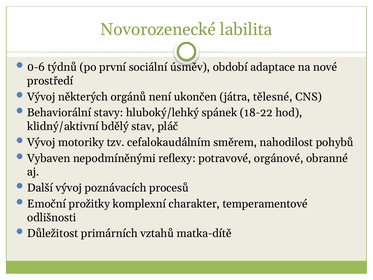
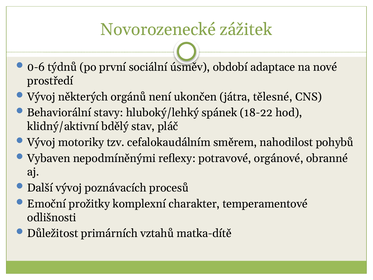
labilita: labilita -> zážitek (246, 29)
